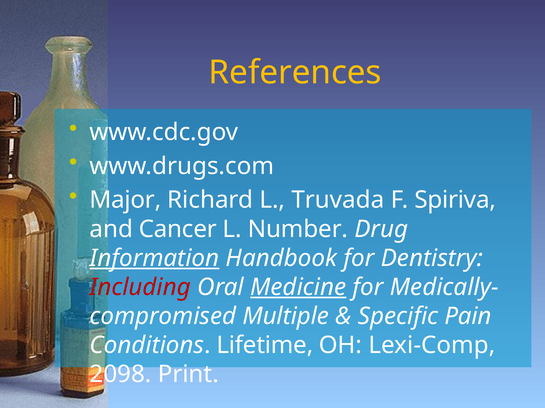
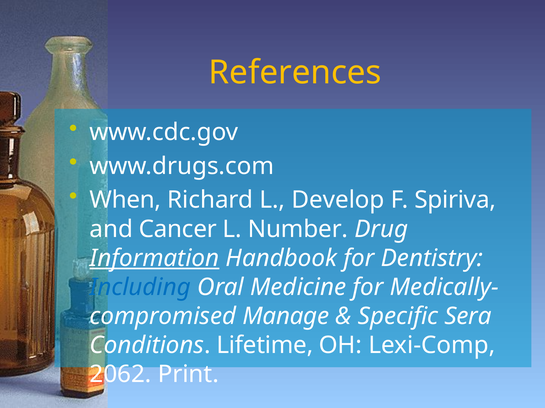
Major: Major -> When (125, 200)
Truvada: Truvada -> Develop (338, 200)
Including colour: red -> blue (140, 288)
Medicine underline: present -> none (298, 288)
Multiple: Multiple -> Manage (286, 317)
Pain: Pain -> Sera (468, 317)
2098: 2098 -> 2062 (120, 375)
